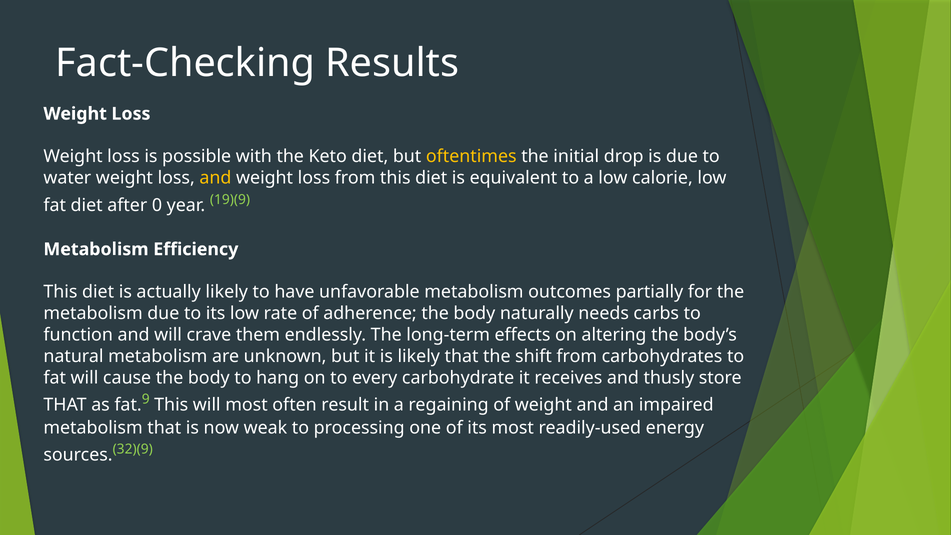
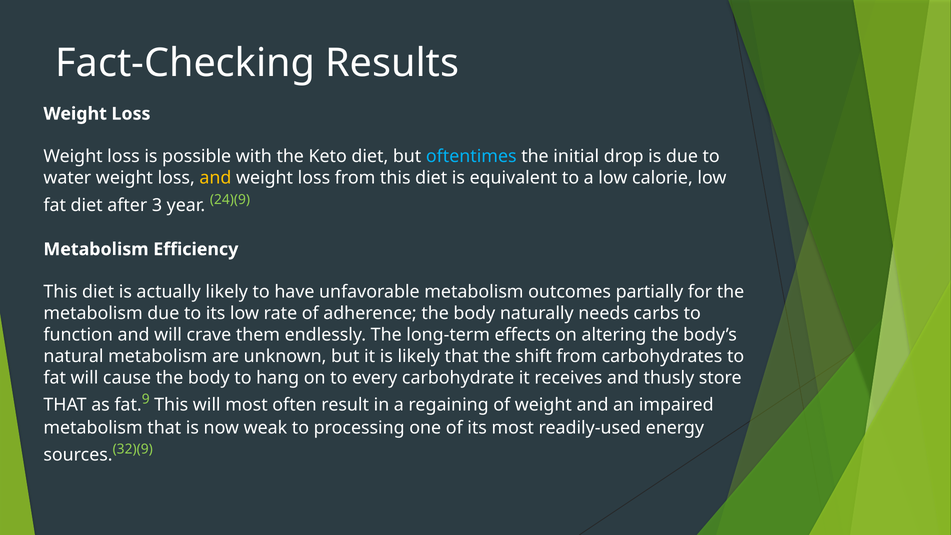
oftentimes colour: yellow -> light blue (471, 157)
0: 0 -> 3 (157, 205)
19)(9: 19)(9 -> 24)(9 (230, 200)
